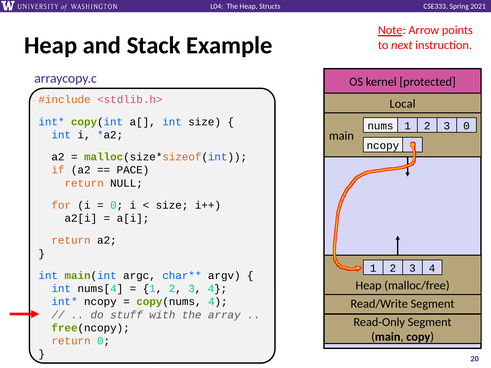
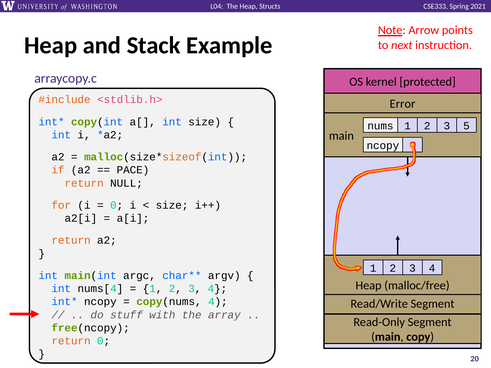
Local: Local -> Error (403, 104)
3 0: 0 -> 5 (466, 126)
